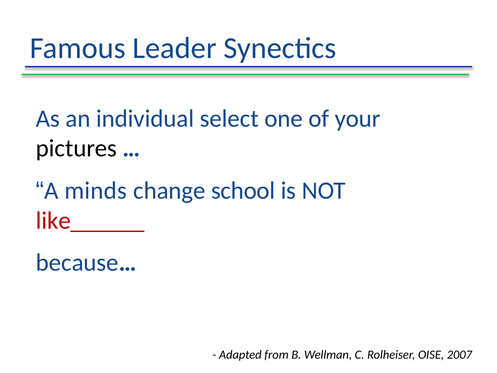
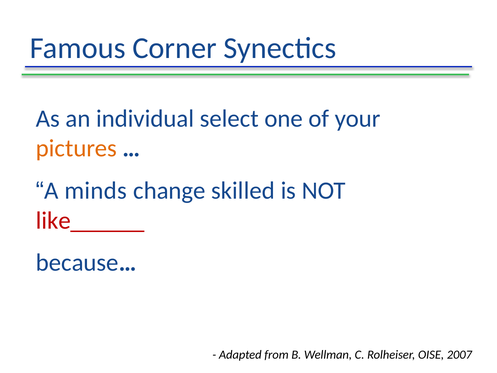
Leader: Leader -> Corner (175, 48)
pictures colour: black -> orange (76, 148)
school: school -> skilled (243, 191)
